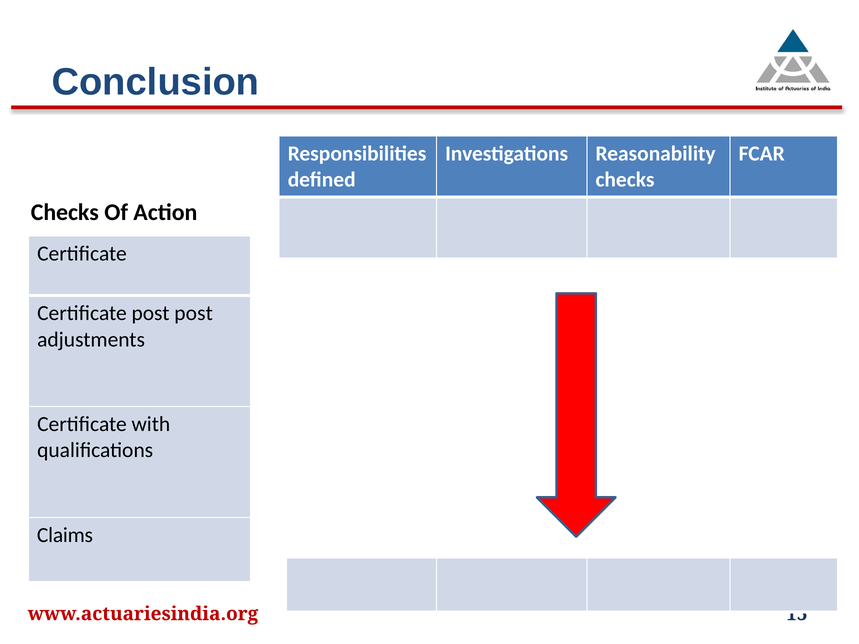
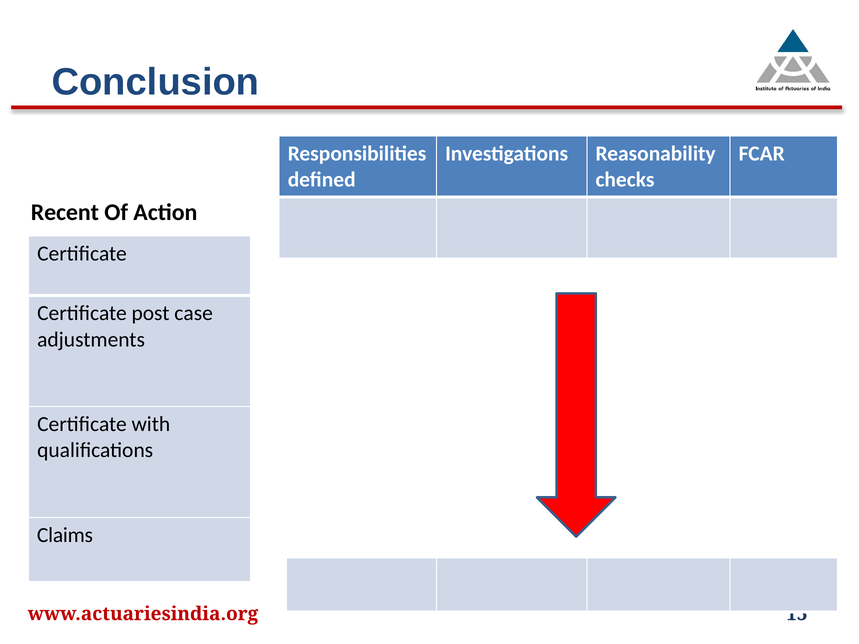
Checks: Checks -> Recent (65, 212)
post post: post -> case (194, 313)
